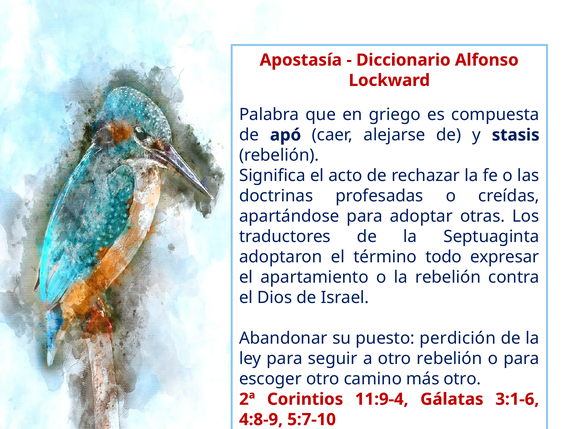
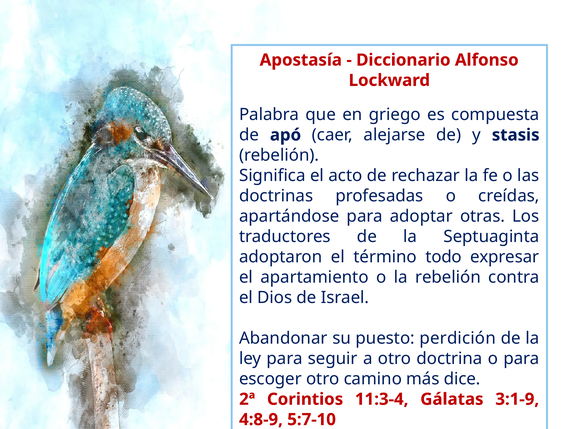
otro rebelión: rebelión -> doctrina (449, 358)
más otro: otro -> dice (462, 378)
11:9-4: 11:9-4 -> 11:3-4 (382, 399)
3:1-6: 3:1-6 -> 3:1-9 (517, 399)
